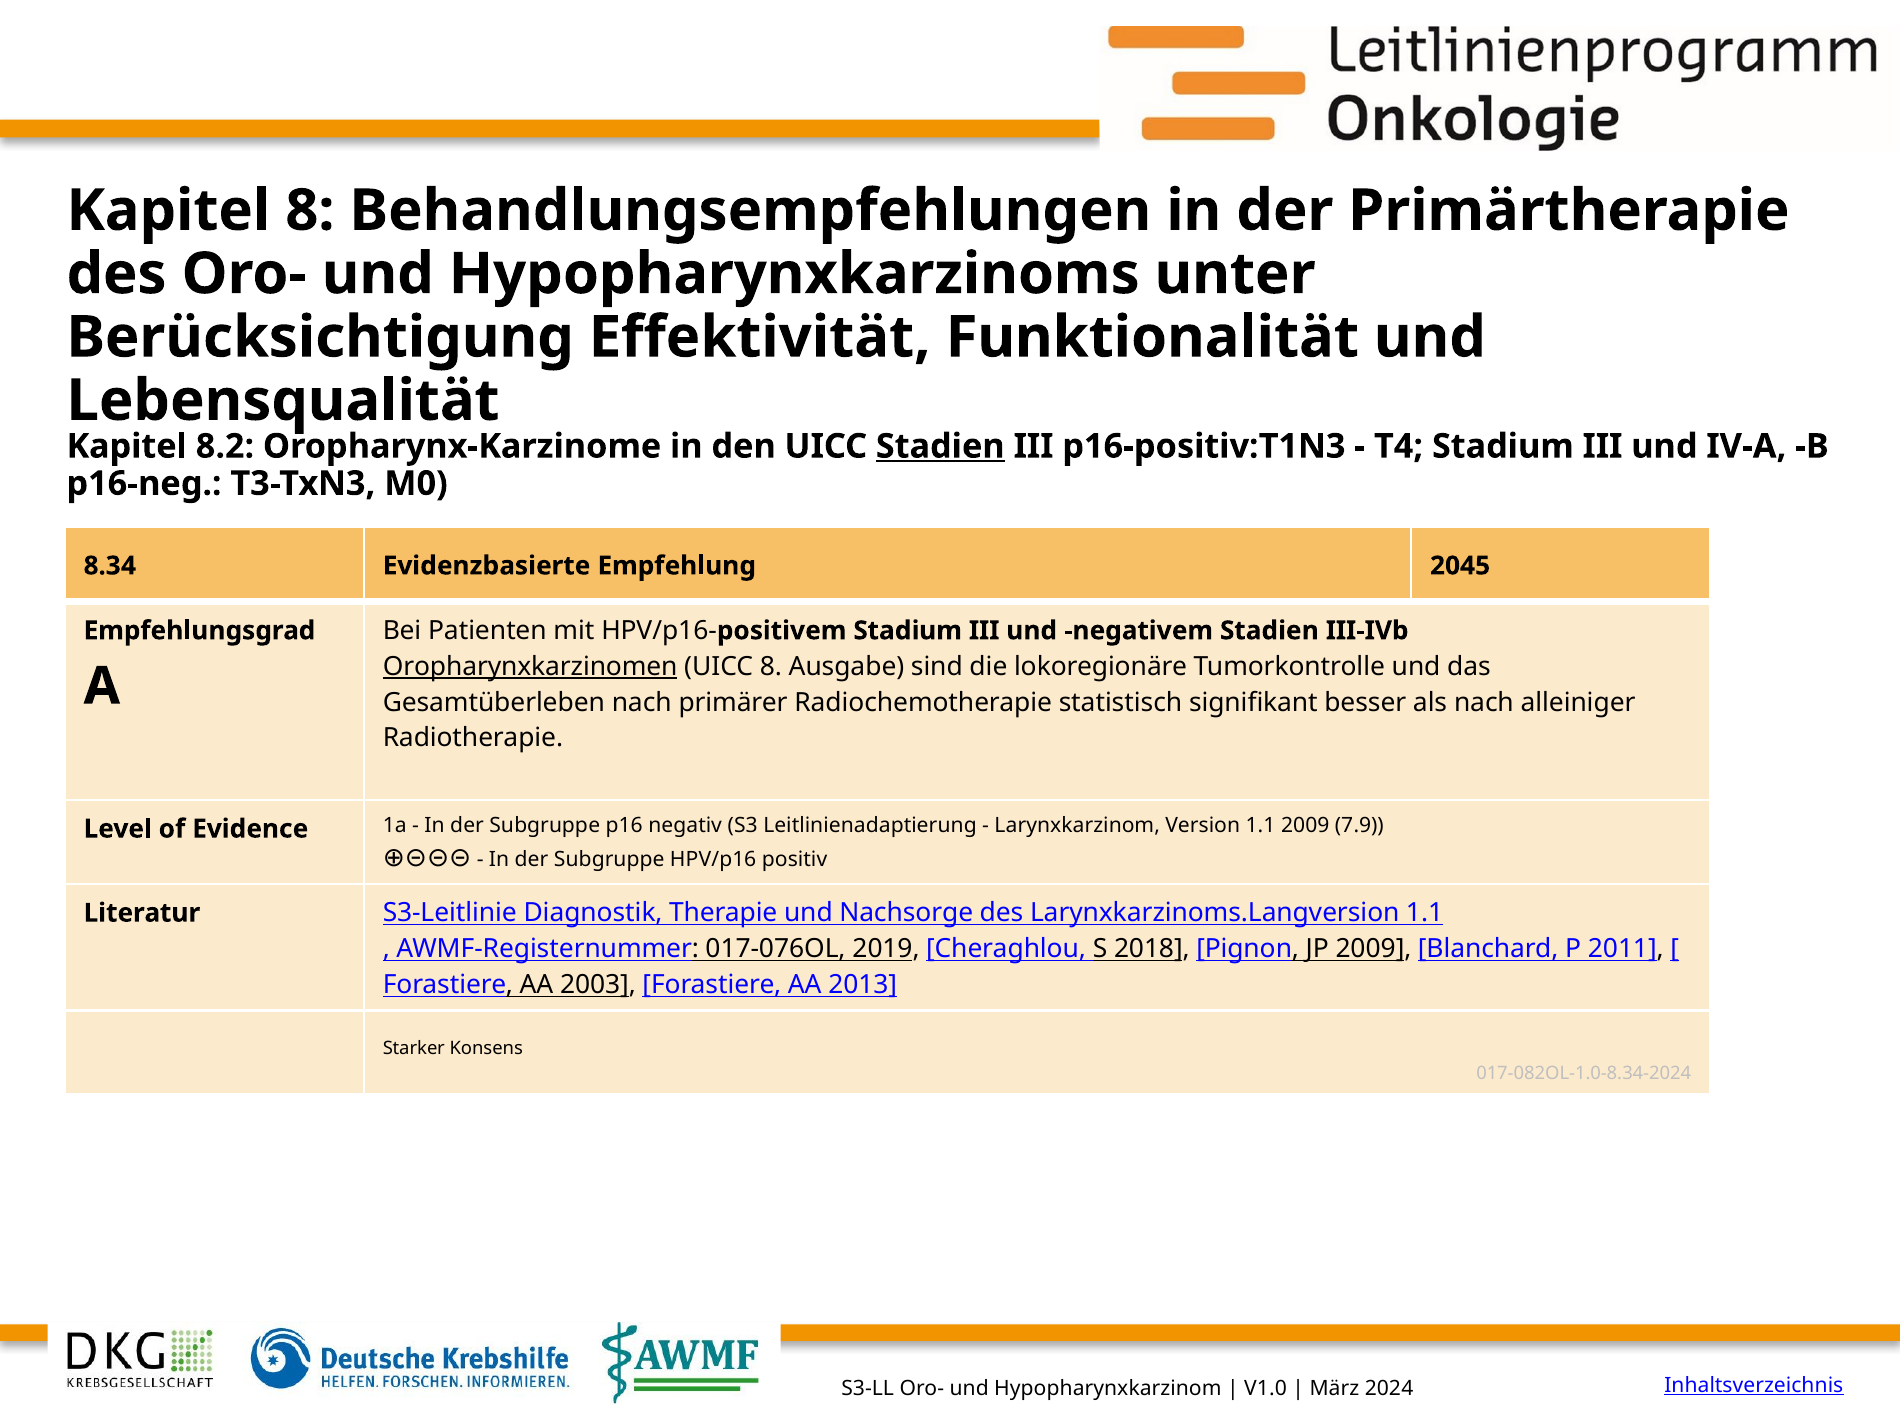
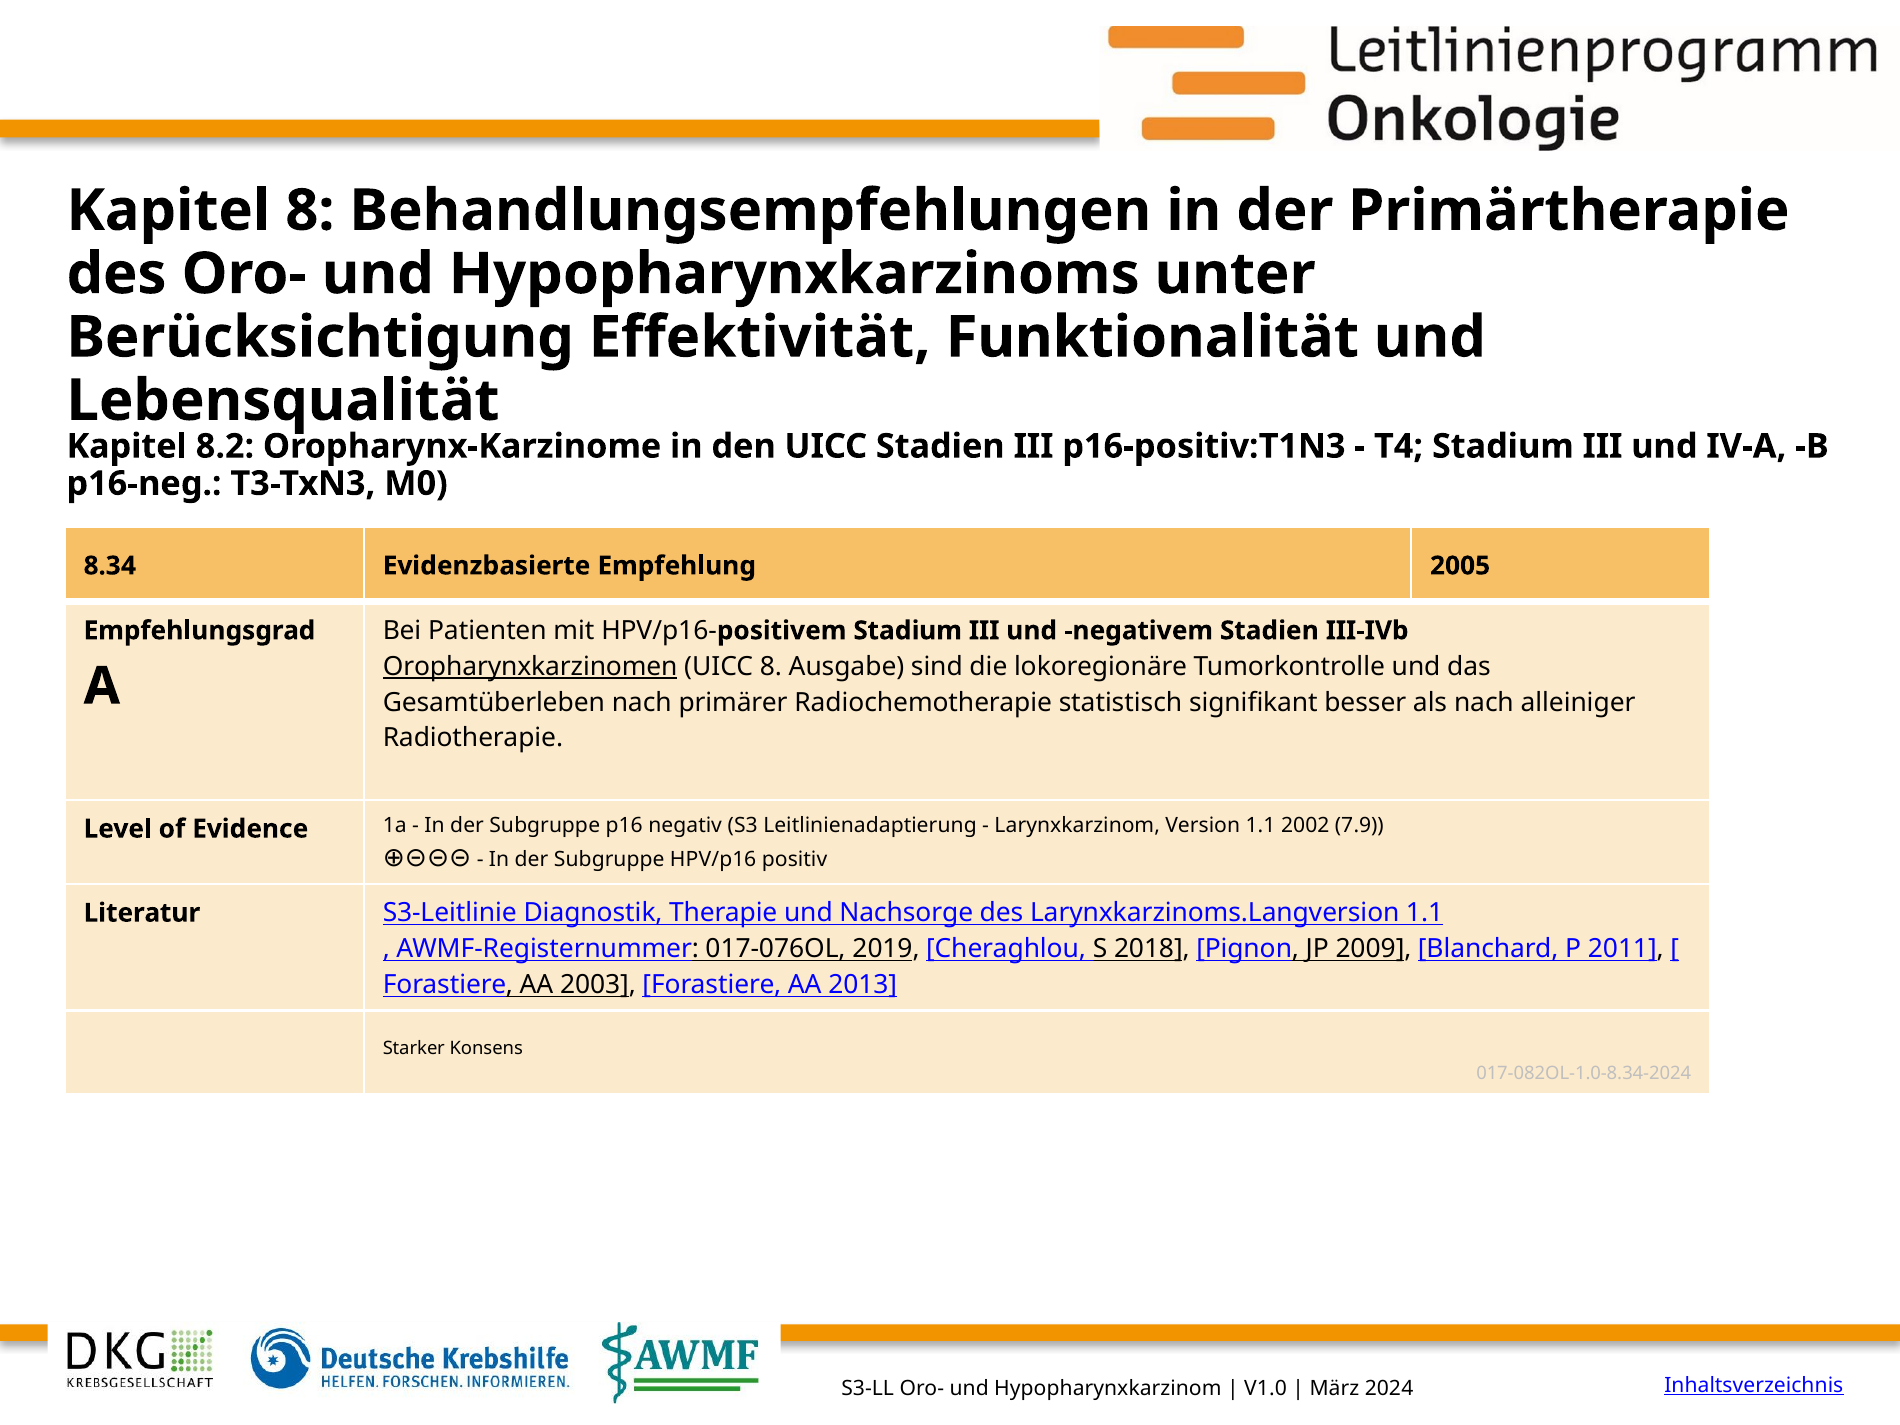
Stadien underline: present -> none (940, 446)
2045: 2045 -> 2005 (1460, 566)
1.1 2009: 2009 -> 2002 (1305, 825)
